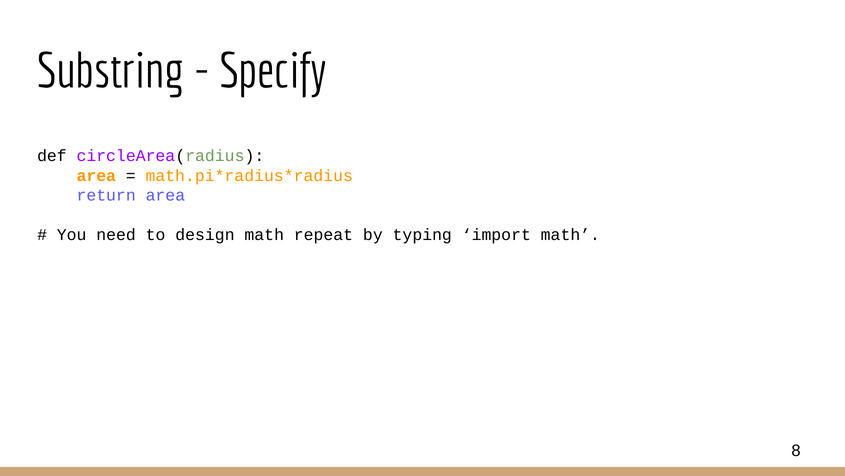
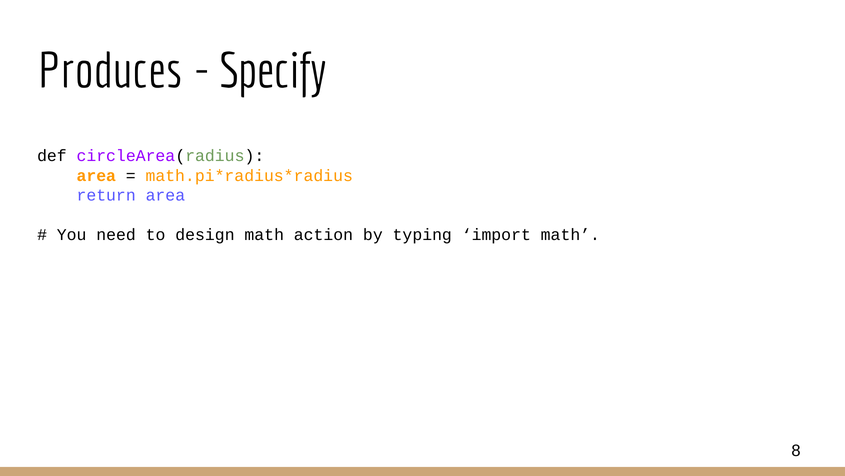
Substring: Substring -> Produces (111, 71)
repeat: repeat -> action (323, 235)
